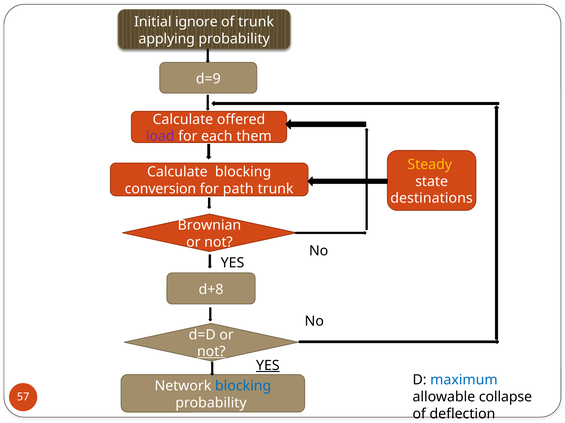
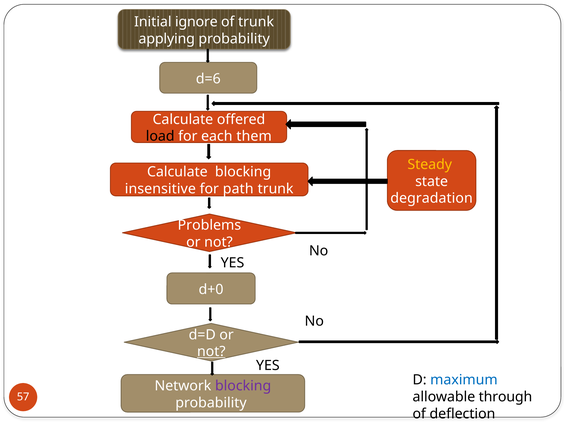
d=9: d=9 -> d=6 (208, 79)
load colour: purple -> black (160, 137)
conversion: conversion -> insensitive (160, 189)
destinations: destinations -> degradation (432, 199)
Brownian: Brownian -> Problems (209, 226)
d+8: d+8 -> d+0 (211, 290)
YES underline: present -> none (268, 366)
blocking colour: blue -> purple (243, 387)
collapse: collapse -> through (505, 398)
